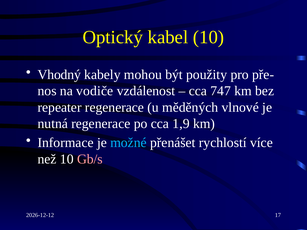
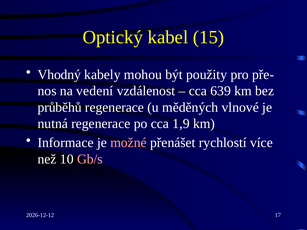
kabel 10: 10 -> 15 (209, 37)
vodiče: vodiče -> vedení (95, 91)
747: 747 -> 639 (221, 91)
repeater: repeater -> průběhů (60, 107)
možné colour: light blue -> pink (128, 143)
